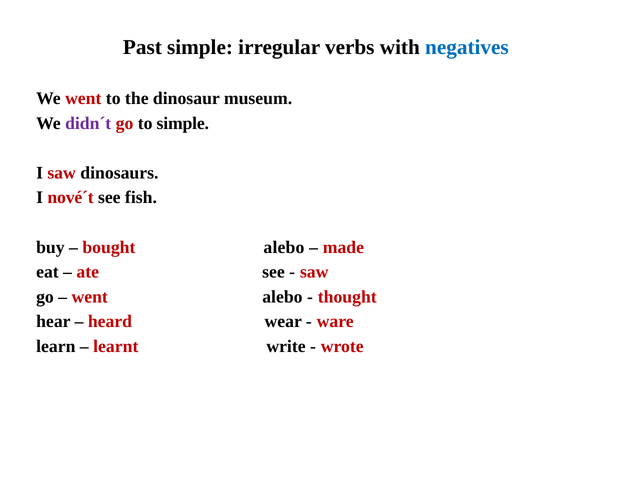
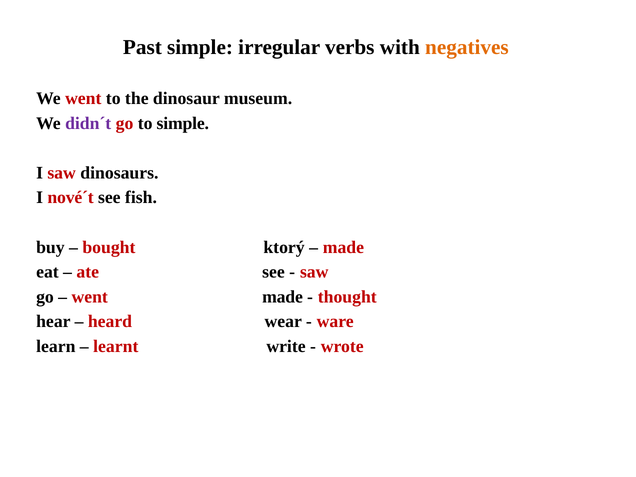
negatives colour: blue -> orange (467, 47)
bought alebo: alebo -> ktorý (284, 247)
went alebo: alebo -> made (283, 297)
